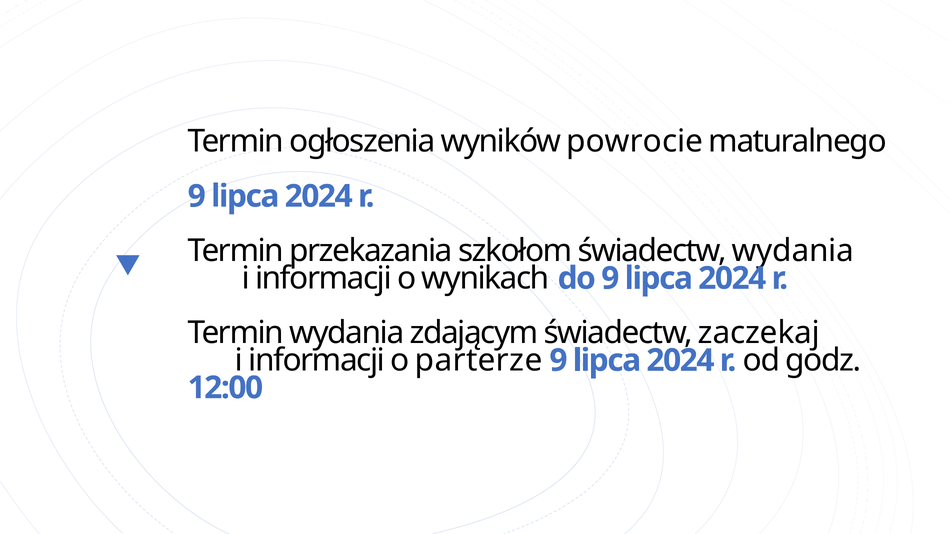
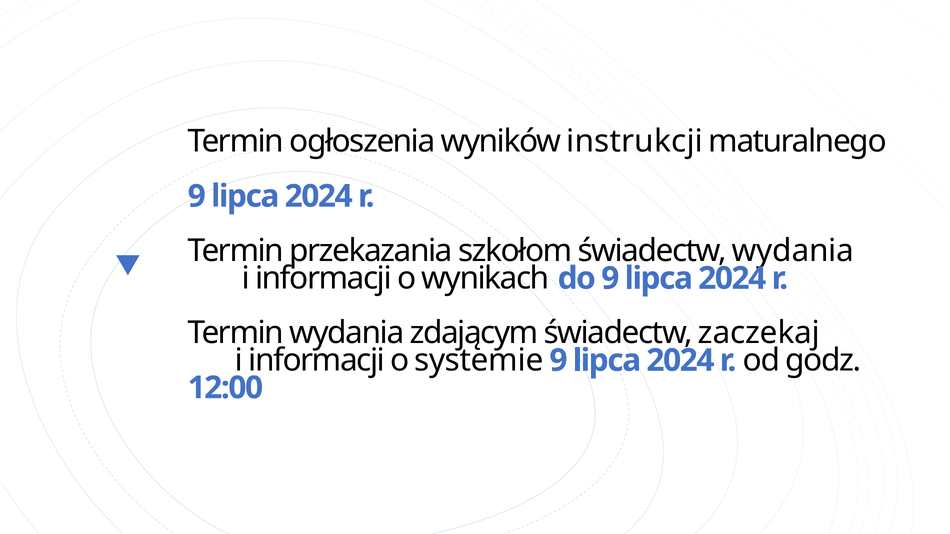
powrocie: powrocie -> instrukcji (635, 142)
parterze: parterze -> systemie (479, 361)
